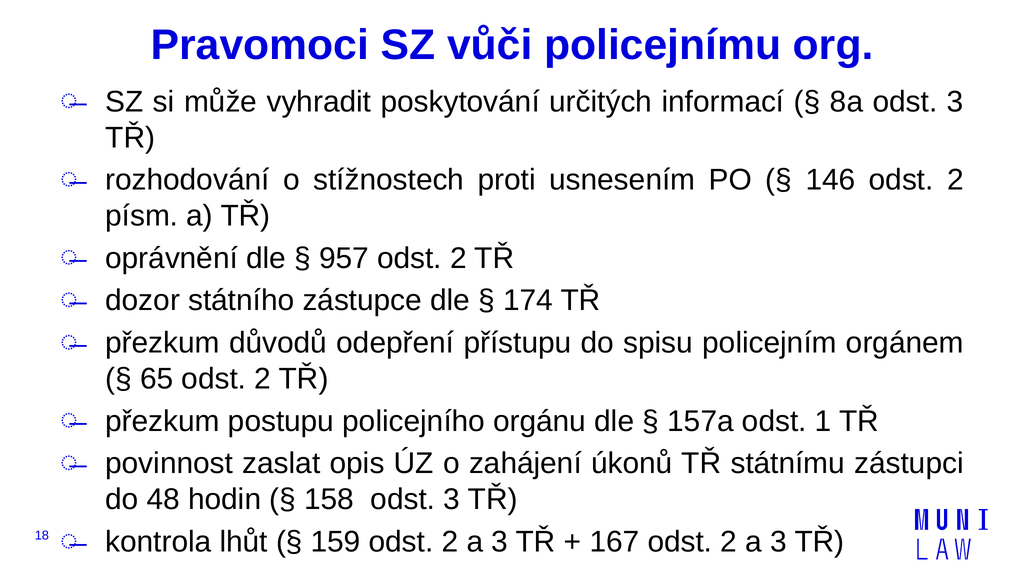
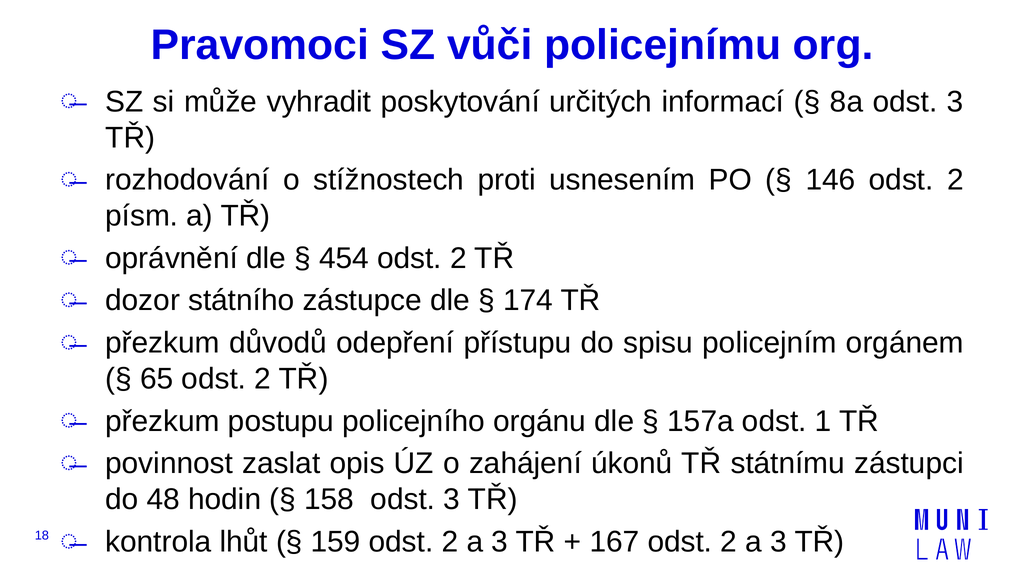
957: 957 -> 454 (344, 258)
